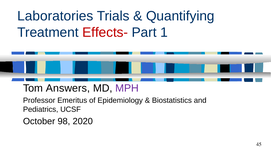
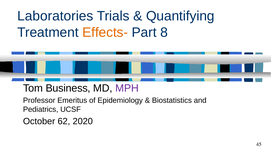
Effects- colour: red -> orange (105, 32)
1: 1 -> 8 (164, 32)
Answers: Answers -> Business (68, 88)
98: 98 -> 62 (64, 121)
